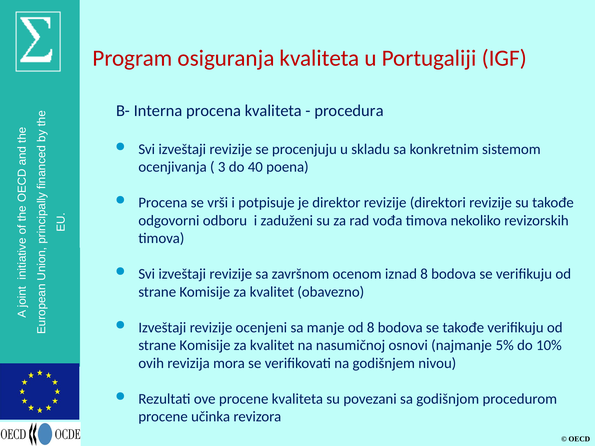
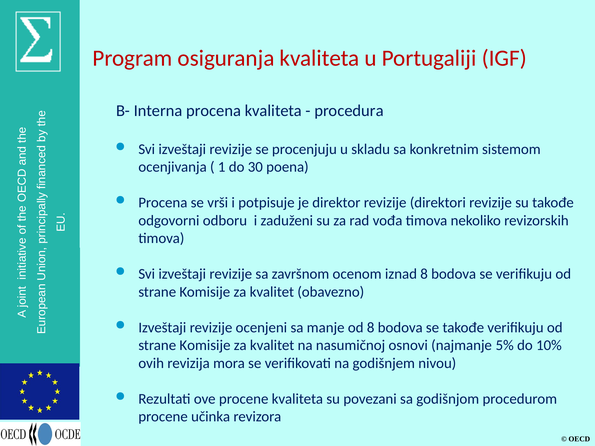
3: 3 -> 1 (222, 167)
40: 40 -> 30 (255, 167)
